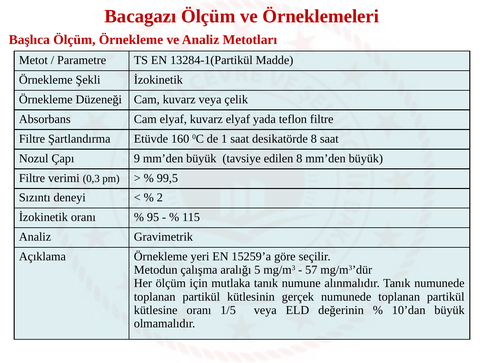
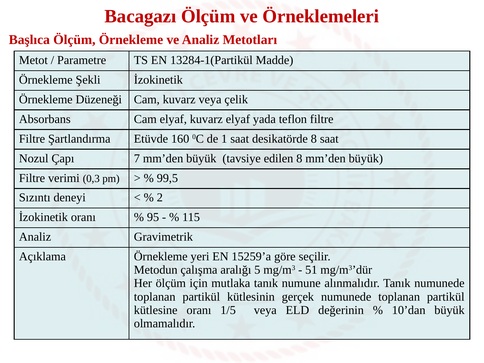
9: 9 -> 7 (137, 158)
57: 57 -> 51 (311, 270)
